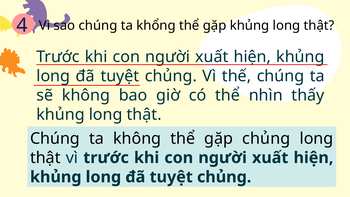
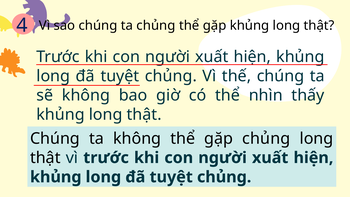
ta khổng: khổng -> chủng (156, 26)
